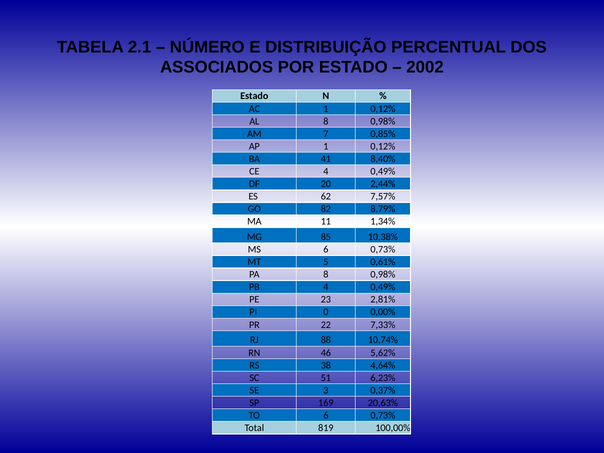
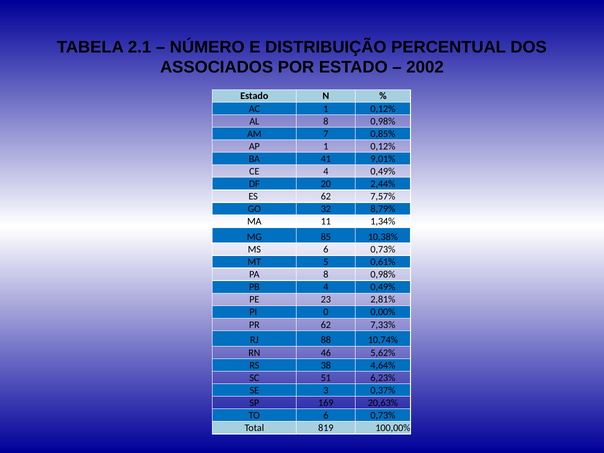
8,40%: 8,40% -> 9,01% (383, 159)
82: 82 -> 32 (326, 209)
PR 22: 22 -> 62 (326, 325)
